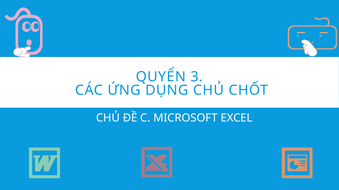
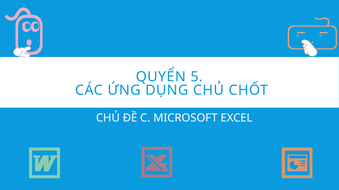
3: 3 -> 5 (197, 77)
